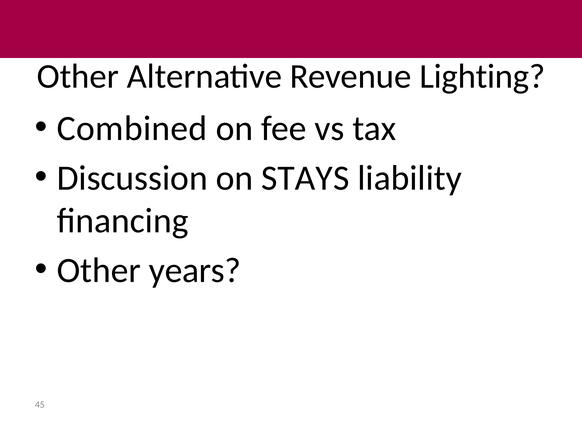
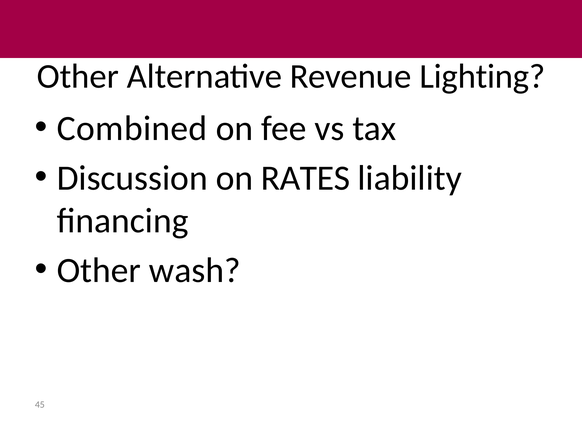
STAYS: STAYS -> RATES (305, 178)
years: years -> wash (195, 271)
